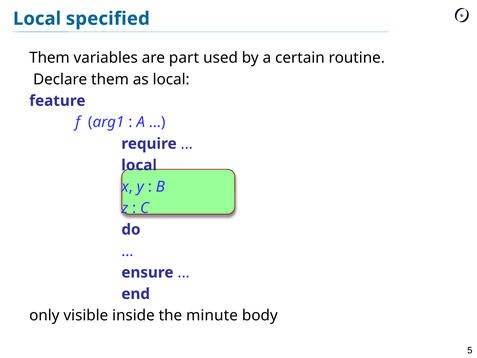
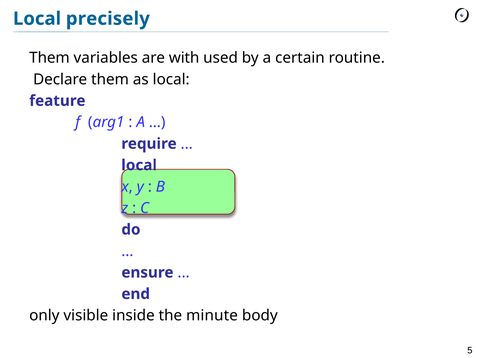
specified: specified -> precisely (108, 19)
part: part -> with (184, 58)
